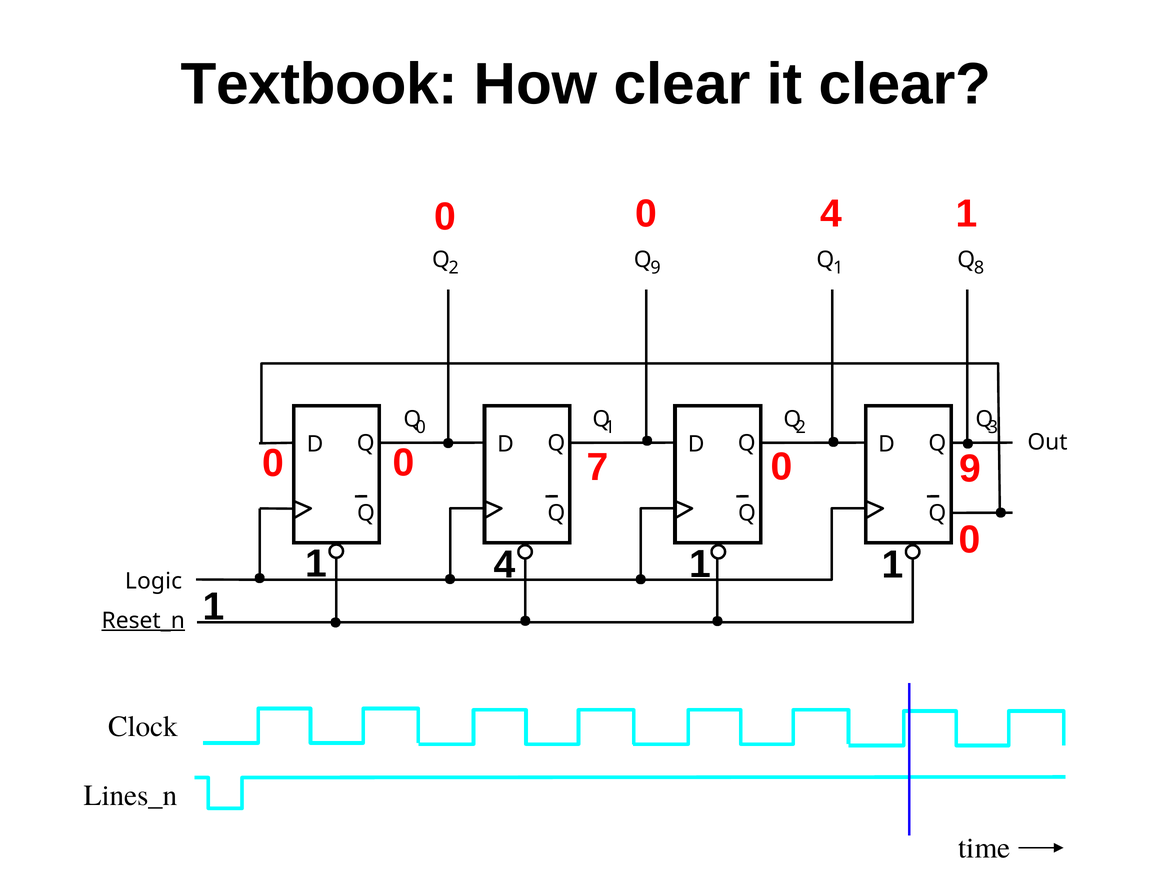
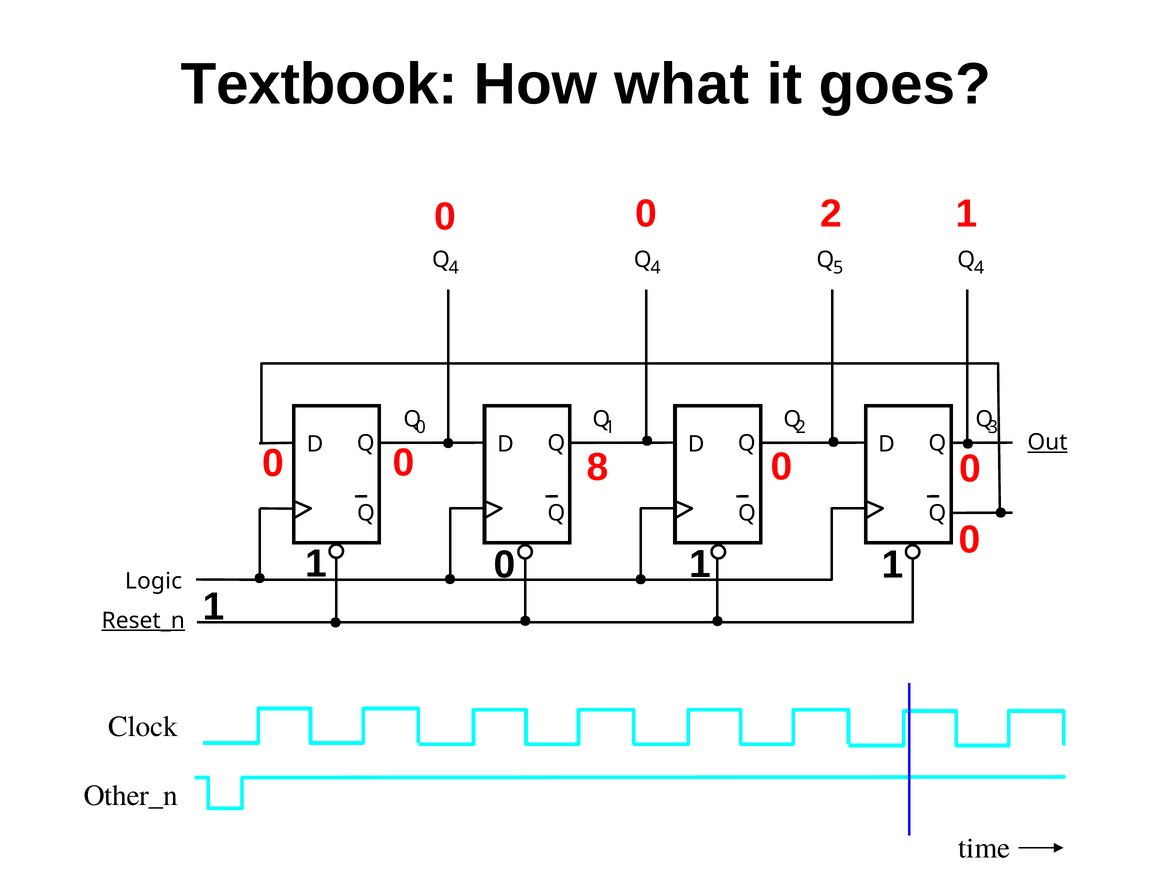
How clear: clear -> what (682, 84)
it clear: clear -> goes (905, 84)
0 4: 4 -> 2 (831, 214)
2: 2 -> 4 (454, 268)
9: 9 -> 4 (656, 268)
1: 1 -> 5 (838, 268)
8: 8 -> 4 (979, 268)
Out underline: none -> present (1048, 442)
7: 7 -> 8 (598, 467)
9: 9 -> 0 (970, 469)
4: 4 -> 0 (504, 565)
Lines_n: Lines_n -> Other_n (131, 796)
